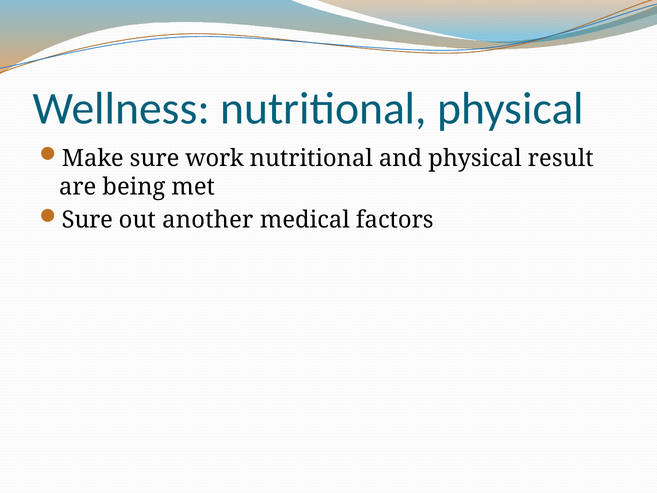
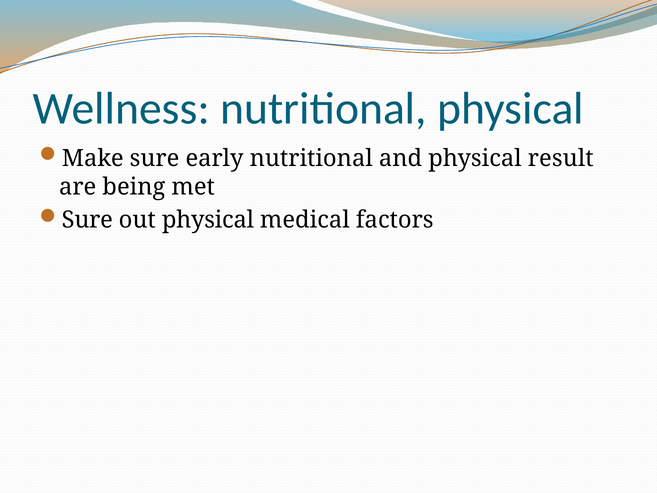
work: work -> early (214, 158)
out another: another -> physical (208, 220)
